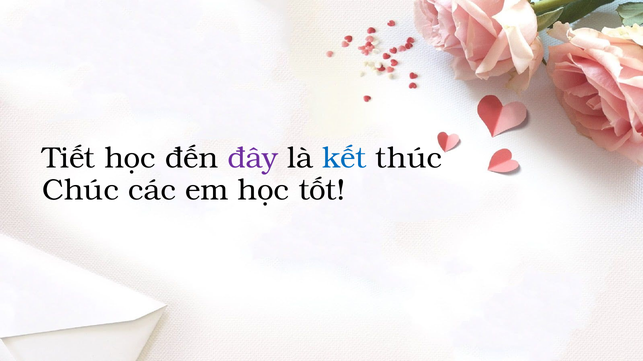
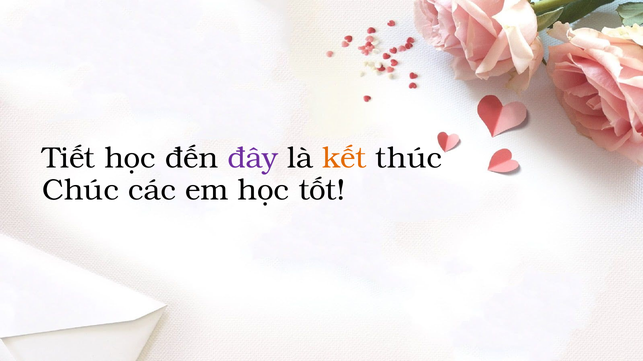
kết colour: blue -> orange (344, 159)
